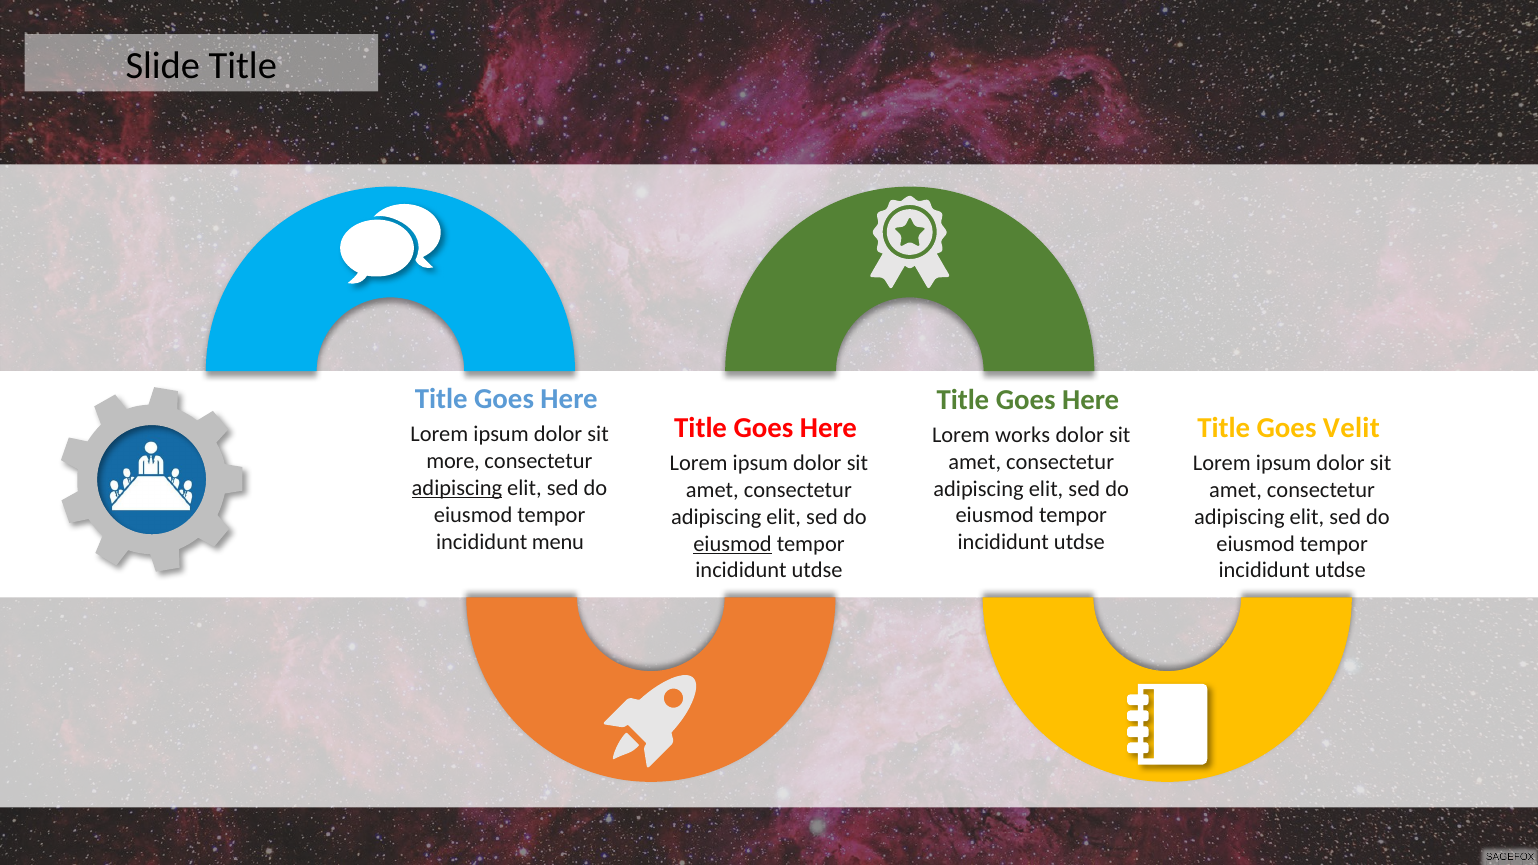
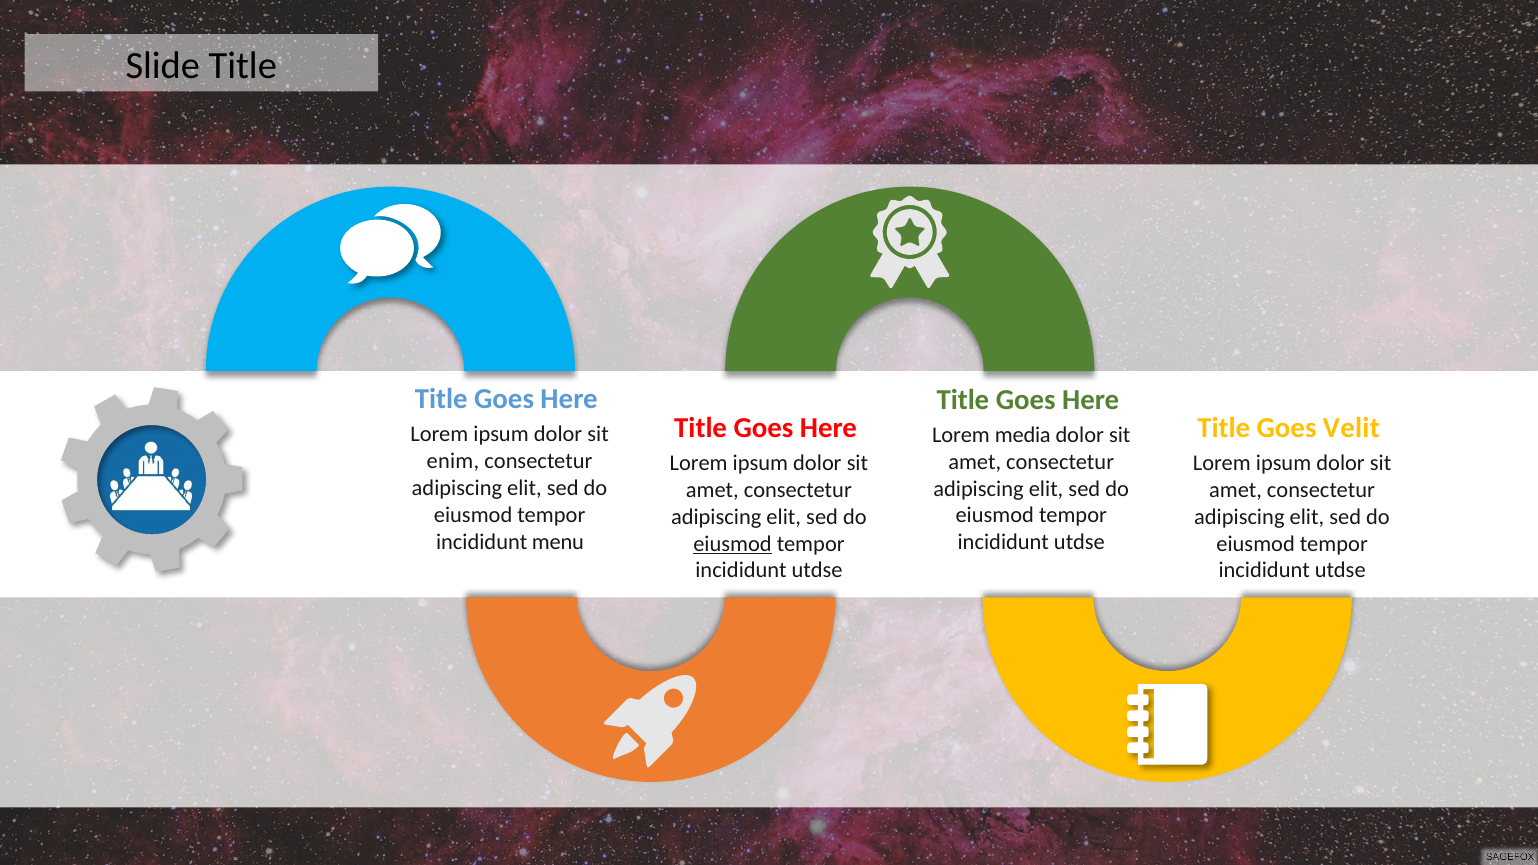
works: works -> media (1023, 435)
more: more -> enim (453, 461)
adipiscing underline: present -> none (457, 488)
